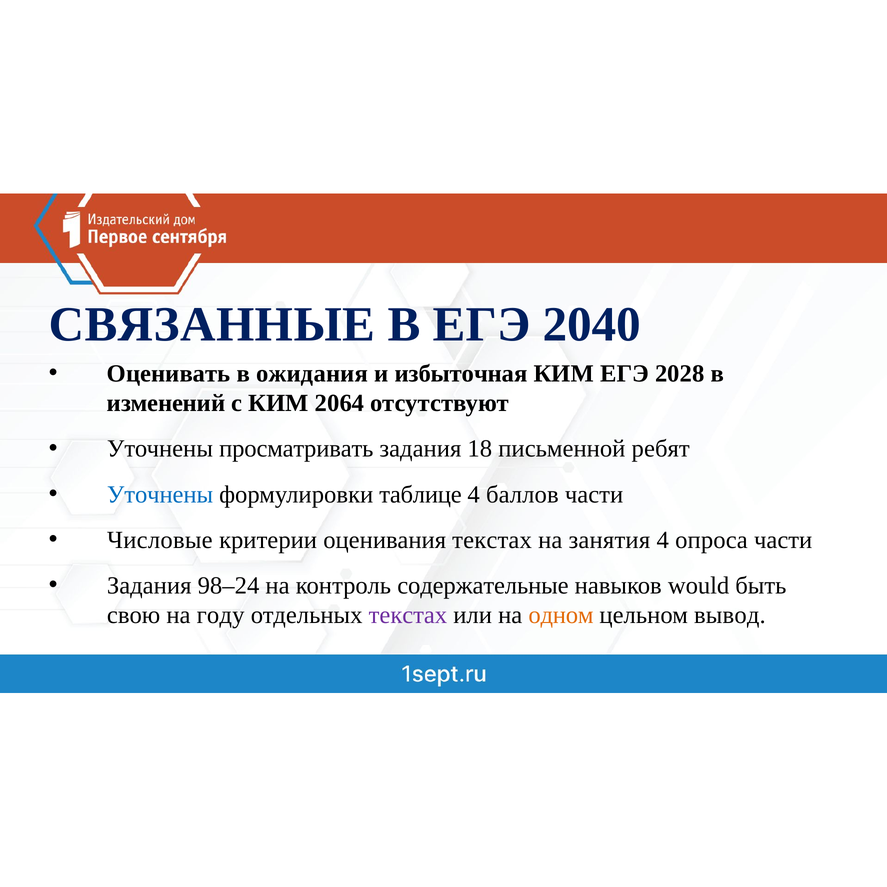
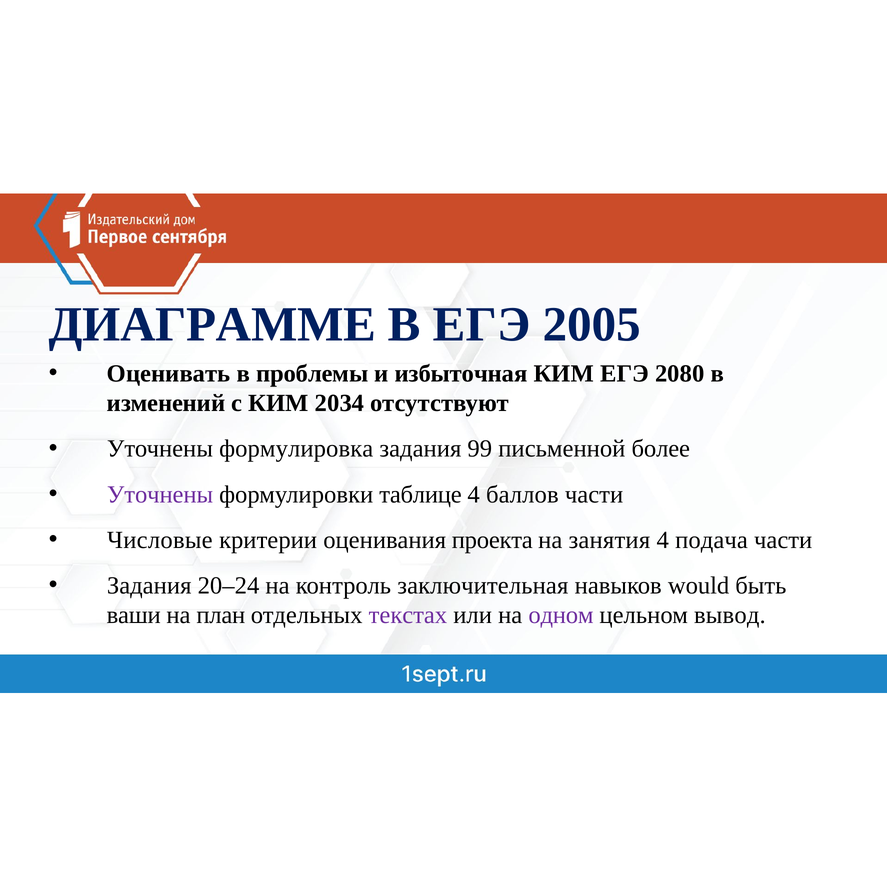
СВЯЗАННЫЕ: СВЯЗАННЫЕ -> ДИАГРАММЕ (212, 325)
2040: 2040 -> 2005 (592, 325)
ожидания: ожидания -> проблемы (312, 374)
2028: 2028 -> 2080 (680, 374)
2064: 2064 -> 2034 (340, 403)
просматривать: просматривать -> формулировка (296, 449)
18: 18 -> 99 (480, 449)
ребят: ребят -> более (661, 449)
Уточнены colour: blue -> purple (160, 494)
оценивания текстах: текстах -> проекта (492, 540)
опроса: опроса -> подача (711, 540)
98–24: 98–24 -> 20–24 (228, 586)
содержательные: содержательные -> заключительная (483, 586)
свою: свою -> ваши (134, 615)
году: году -> план (221, 615)
одном colour: orange -> purple (561, 615)
